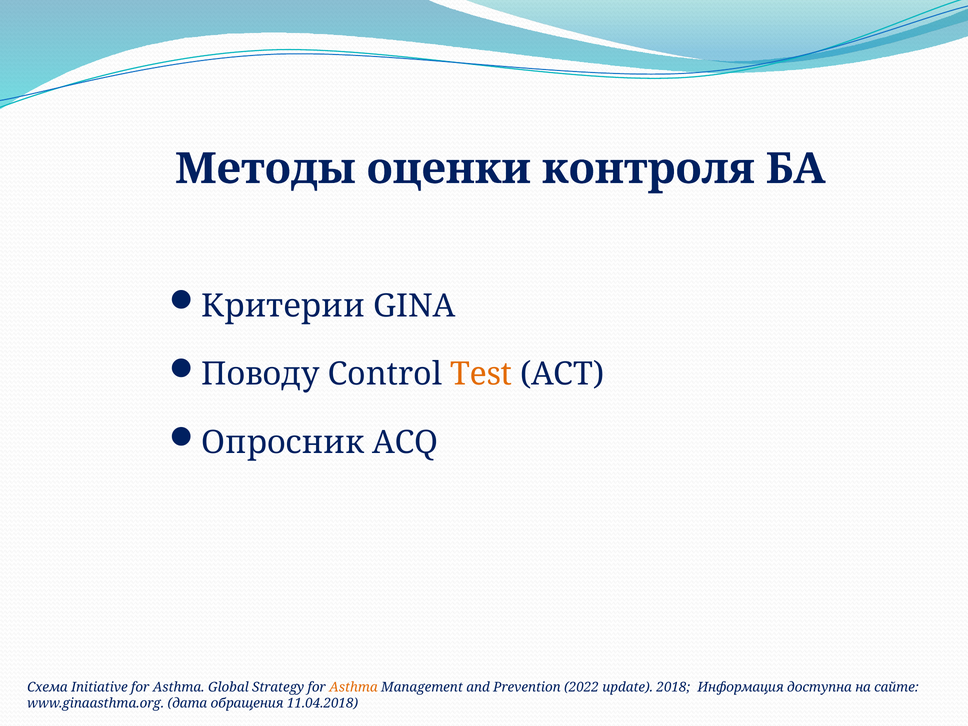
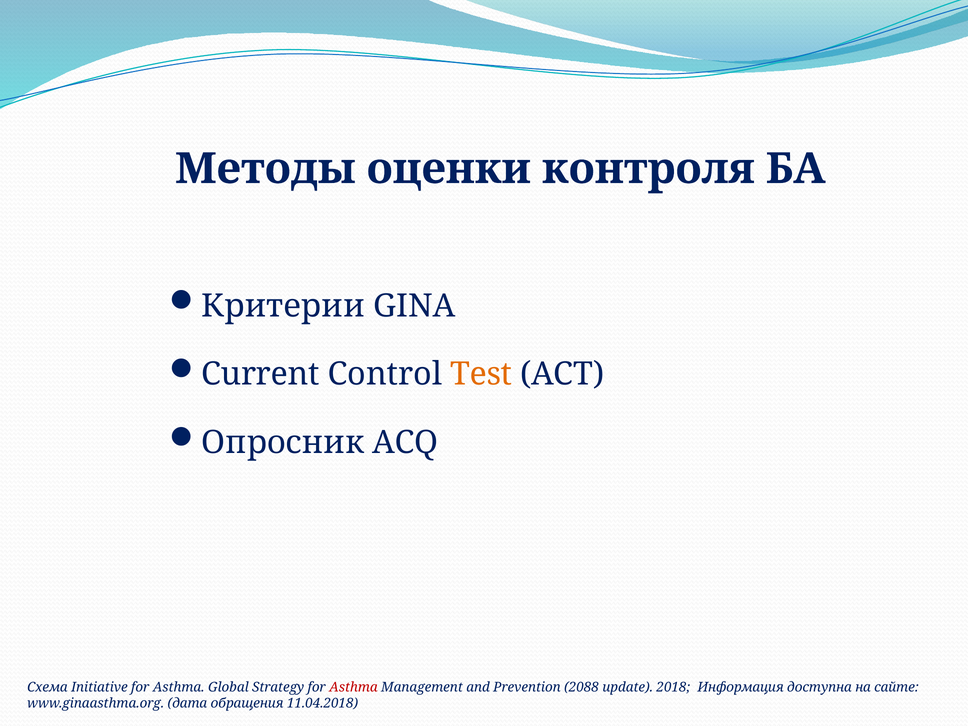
Поводу: Поводу -> Current (261, 374)
Asthma colour: orange -> red (354, 687)
2022: 2022 -> 2088 (582, 687)
